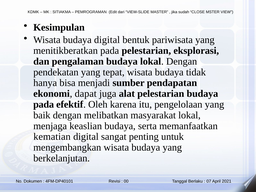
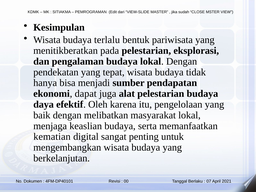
budaya digital: digital -> terlalu (107, 40)
pada: pada -> daya (44, 104)
